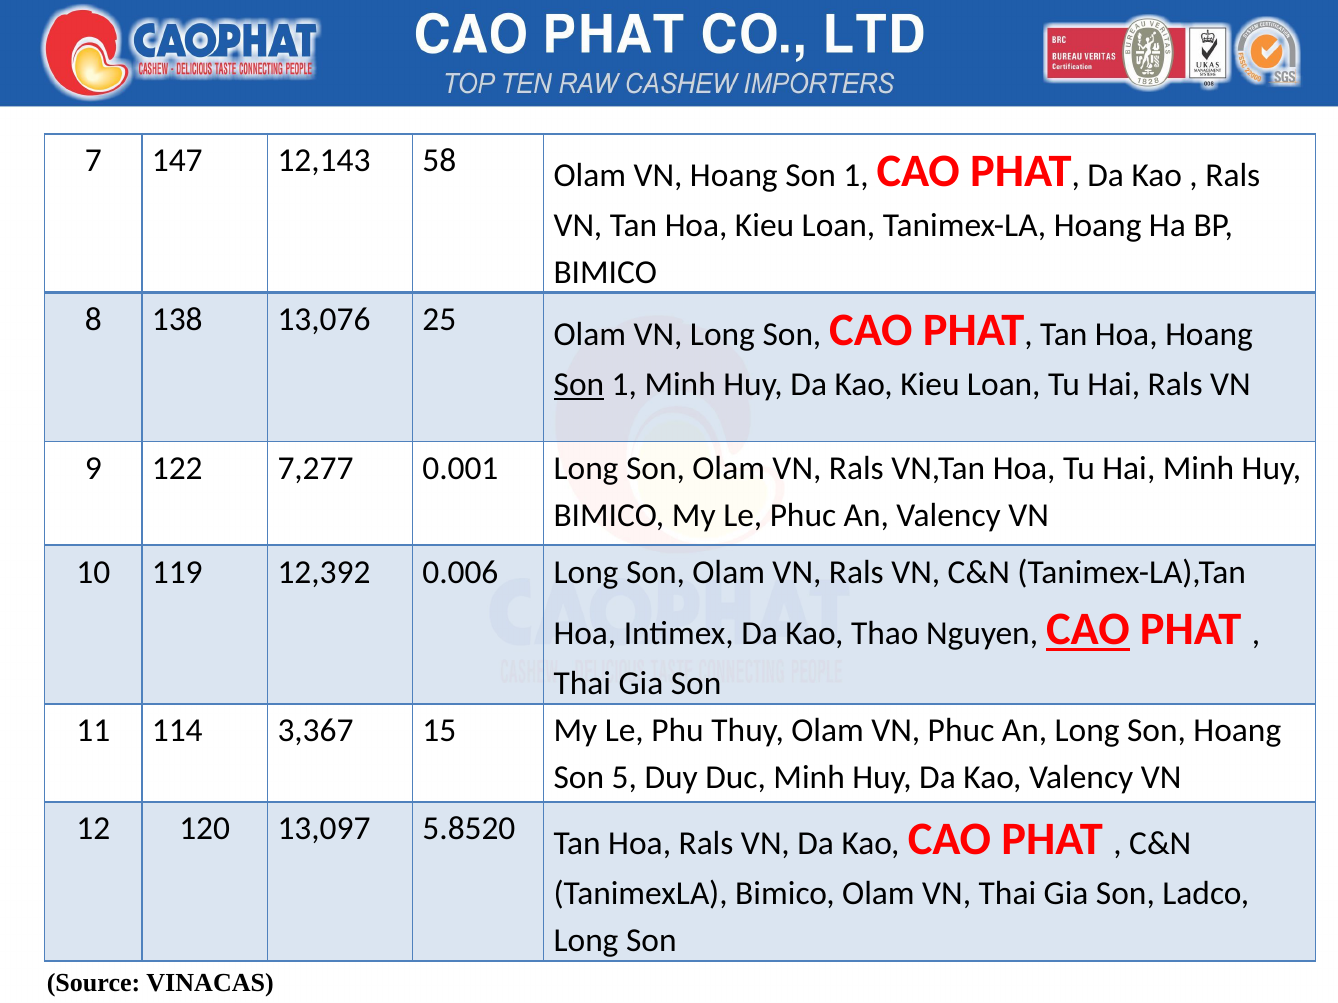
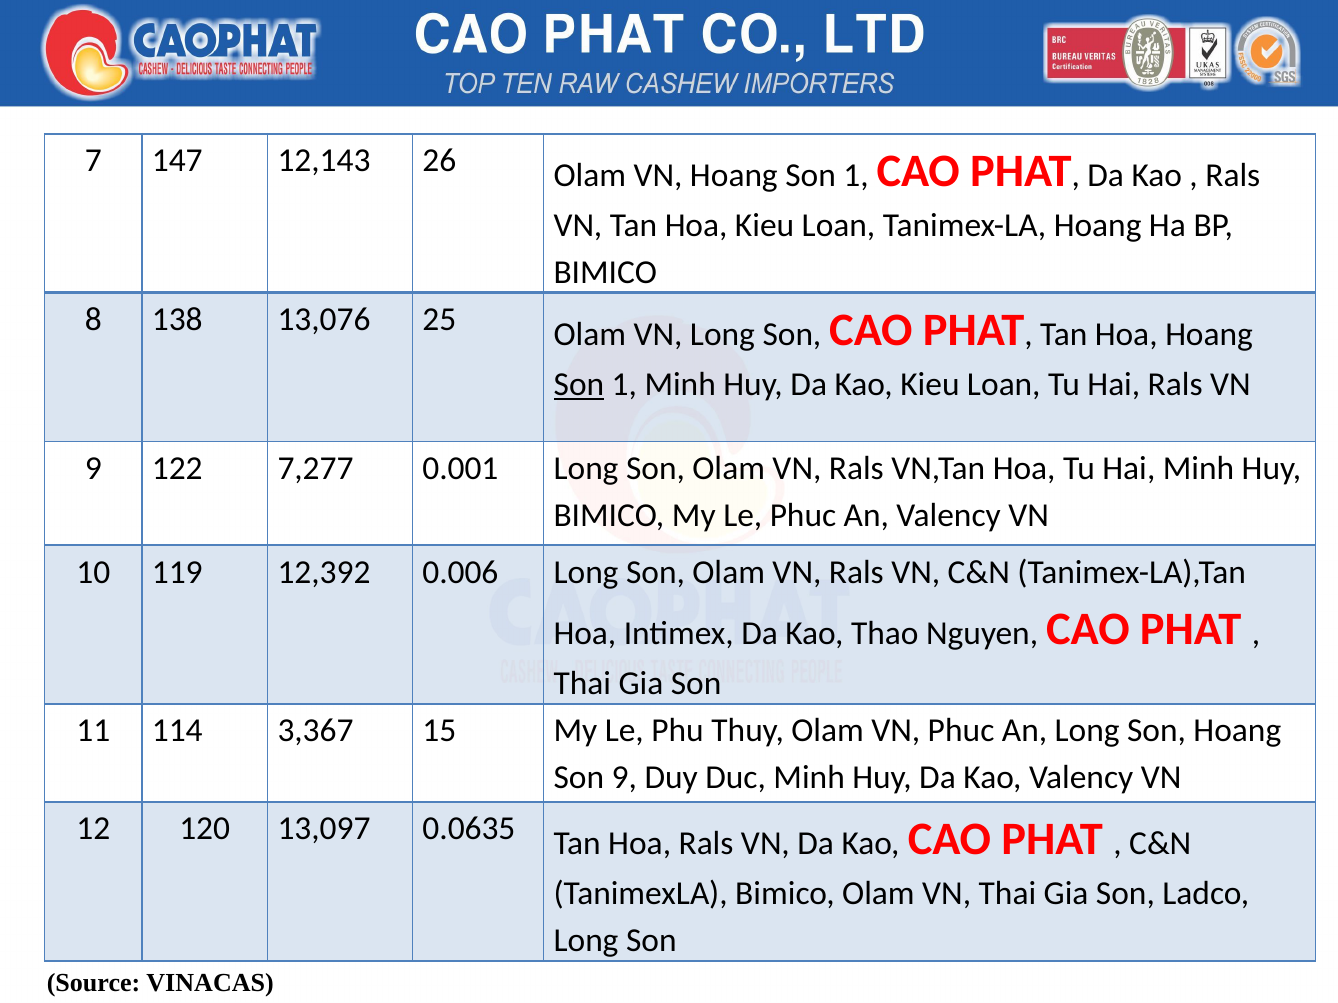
58: 58 -> 26 (439, 161)
CAO underline: present -> none (1088, 630)
Son 5: 5 -> 9 (624, 778)
5.8520: 5.8520 -> 0.0635 (469, 829)
